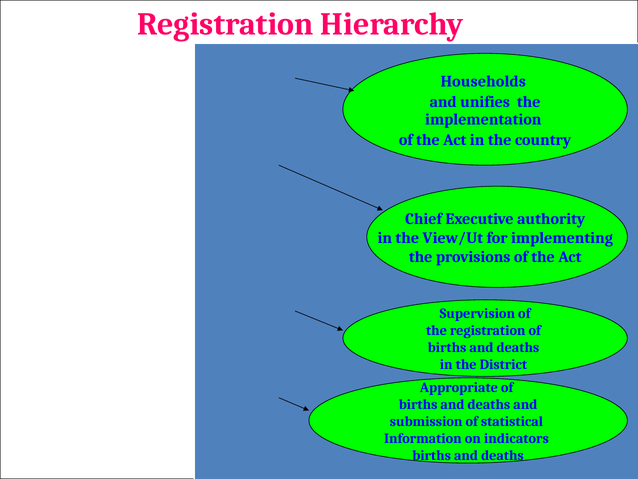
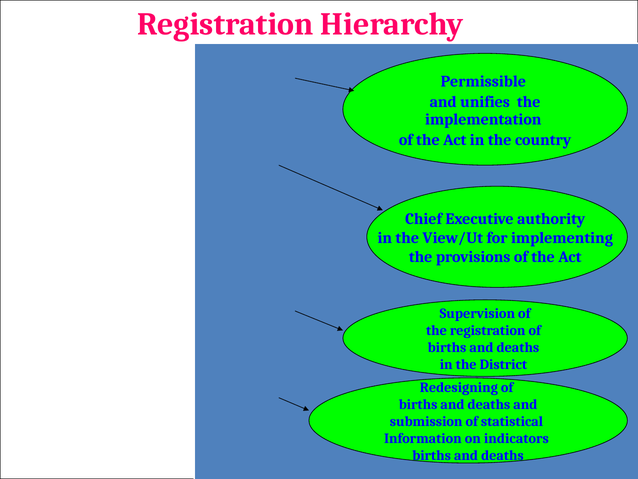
Households: Households -> Permissible (483, 82)
Appropriate: Appropriate -> Redesigning (459, 387)
